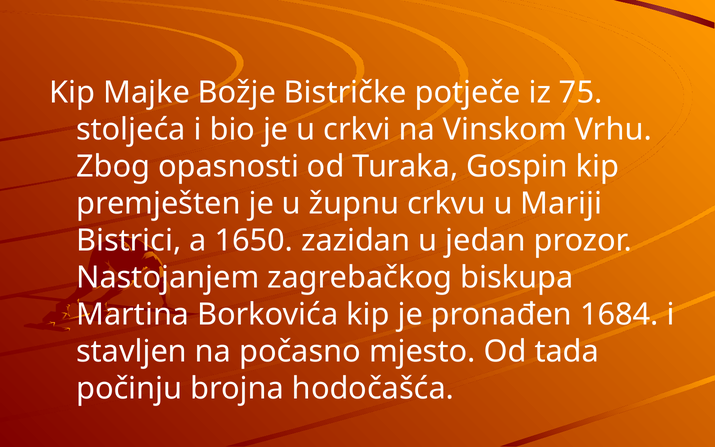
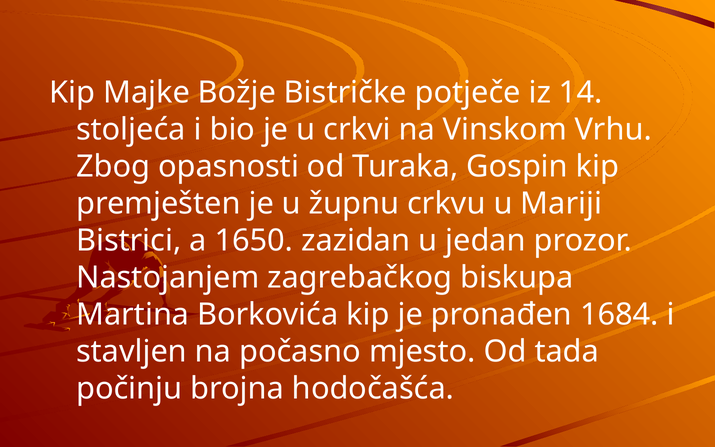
75: 75 -> 14 (581, 93)
